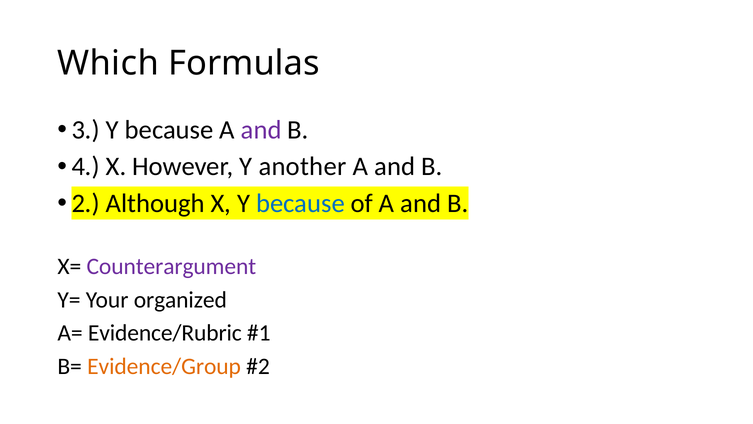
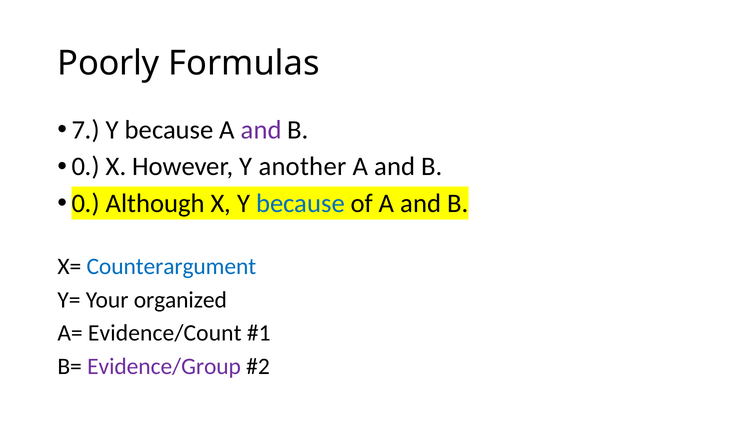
Which: Which -> Poorly (108, 63)
3: 3 -> 7 (86, 130)
4: 4 -> 0 (86, 166)
2: 2 -> 0 (86, 203)
Counterargument colour: purple -> blue (171, 266)
Evidence/Rubric: Evidence/Rubric -> Evidence/Count (165, 333)
Evidence/Group colour: orange -> purple (164, 366)
